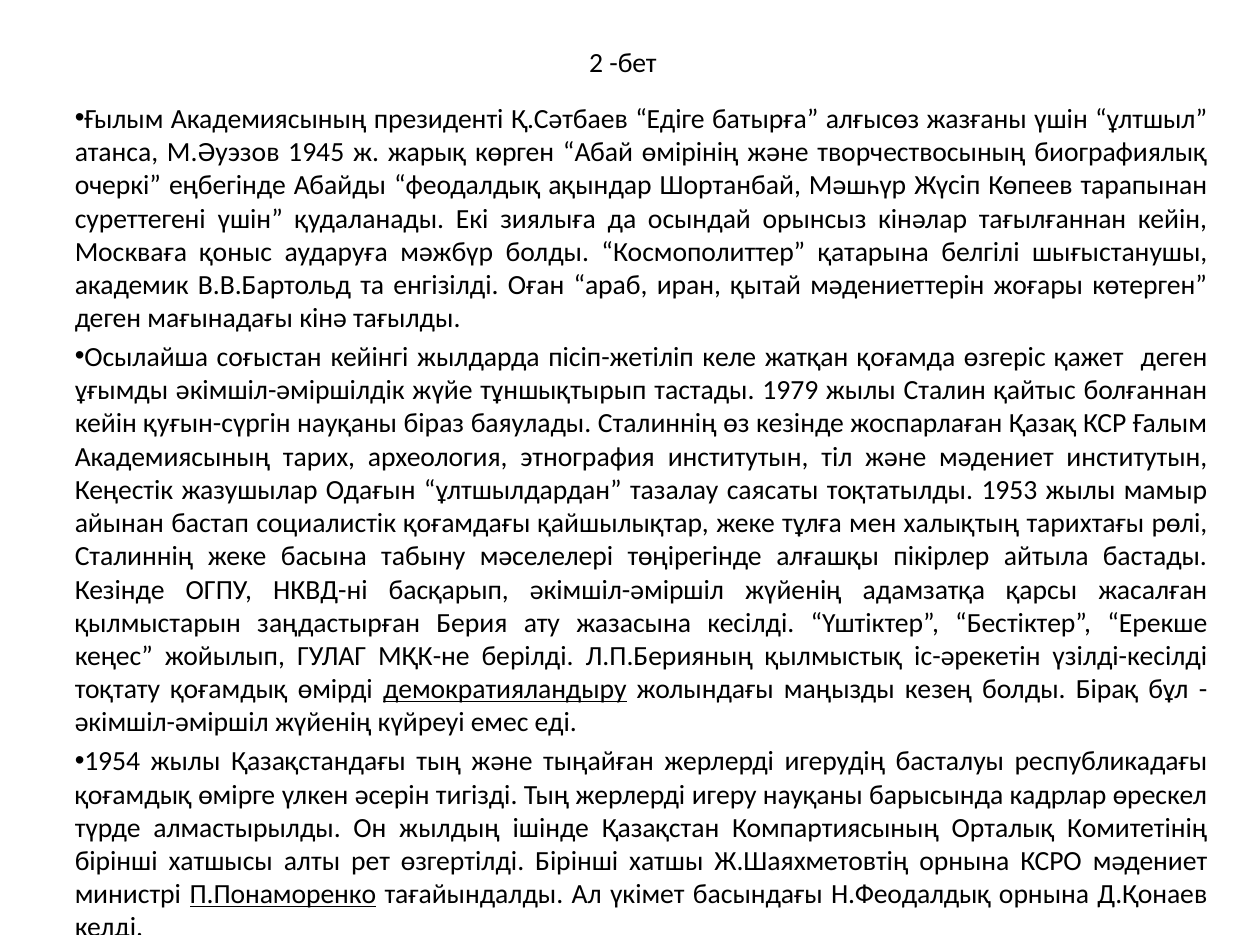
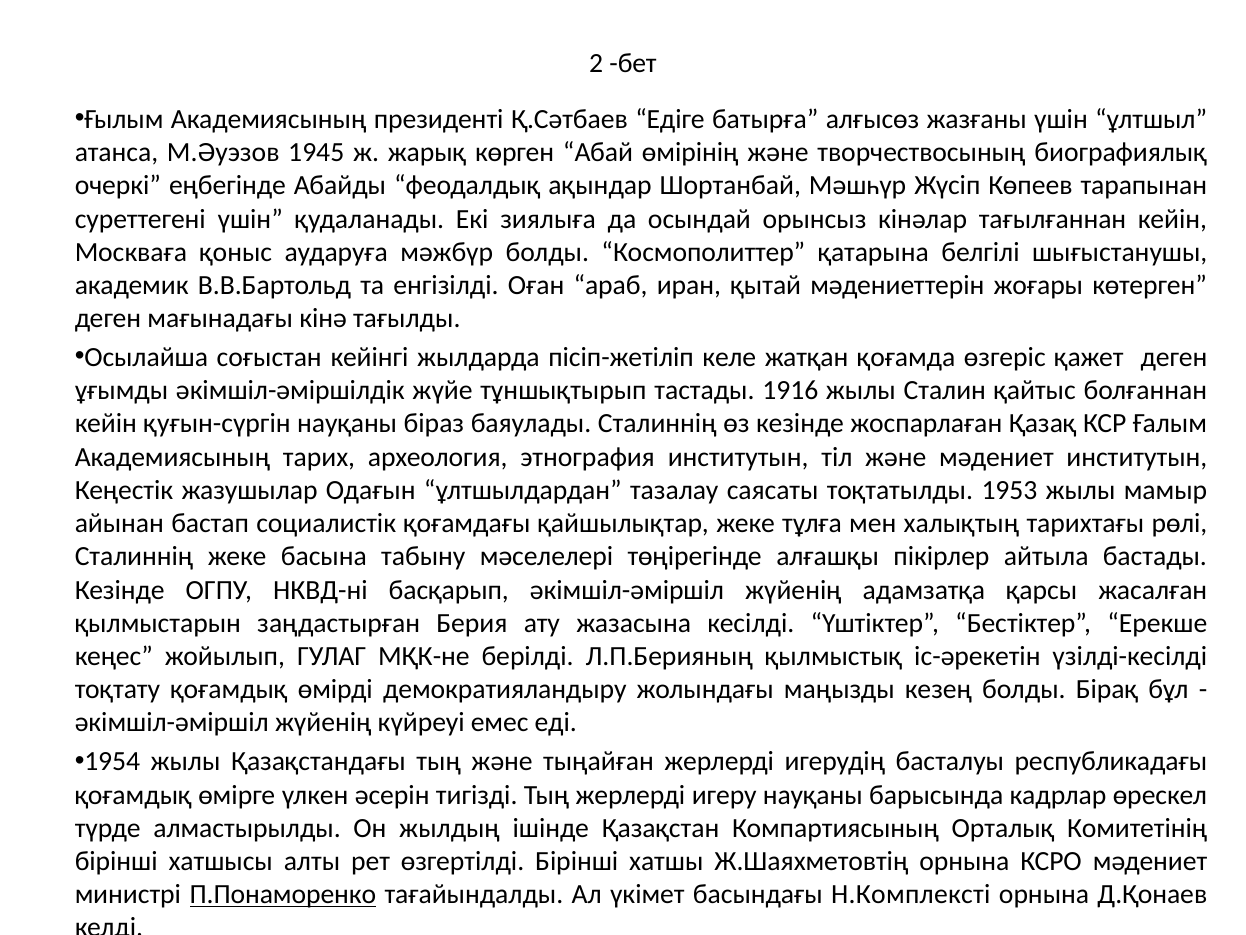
1979: 1979 -> 1916 (790, 390)
демократияландыру underline: present -> none (505, 689)
Н.Феодалдық: Н.Феодалдық -> Н.Комплексті (911, 894)
